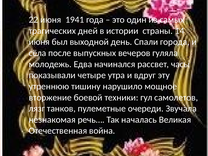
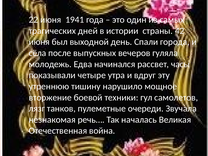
14: 14 -> 42 (180, 31)
